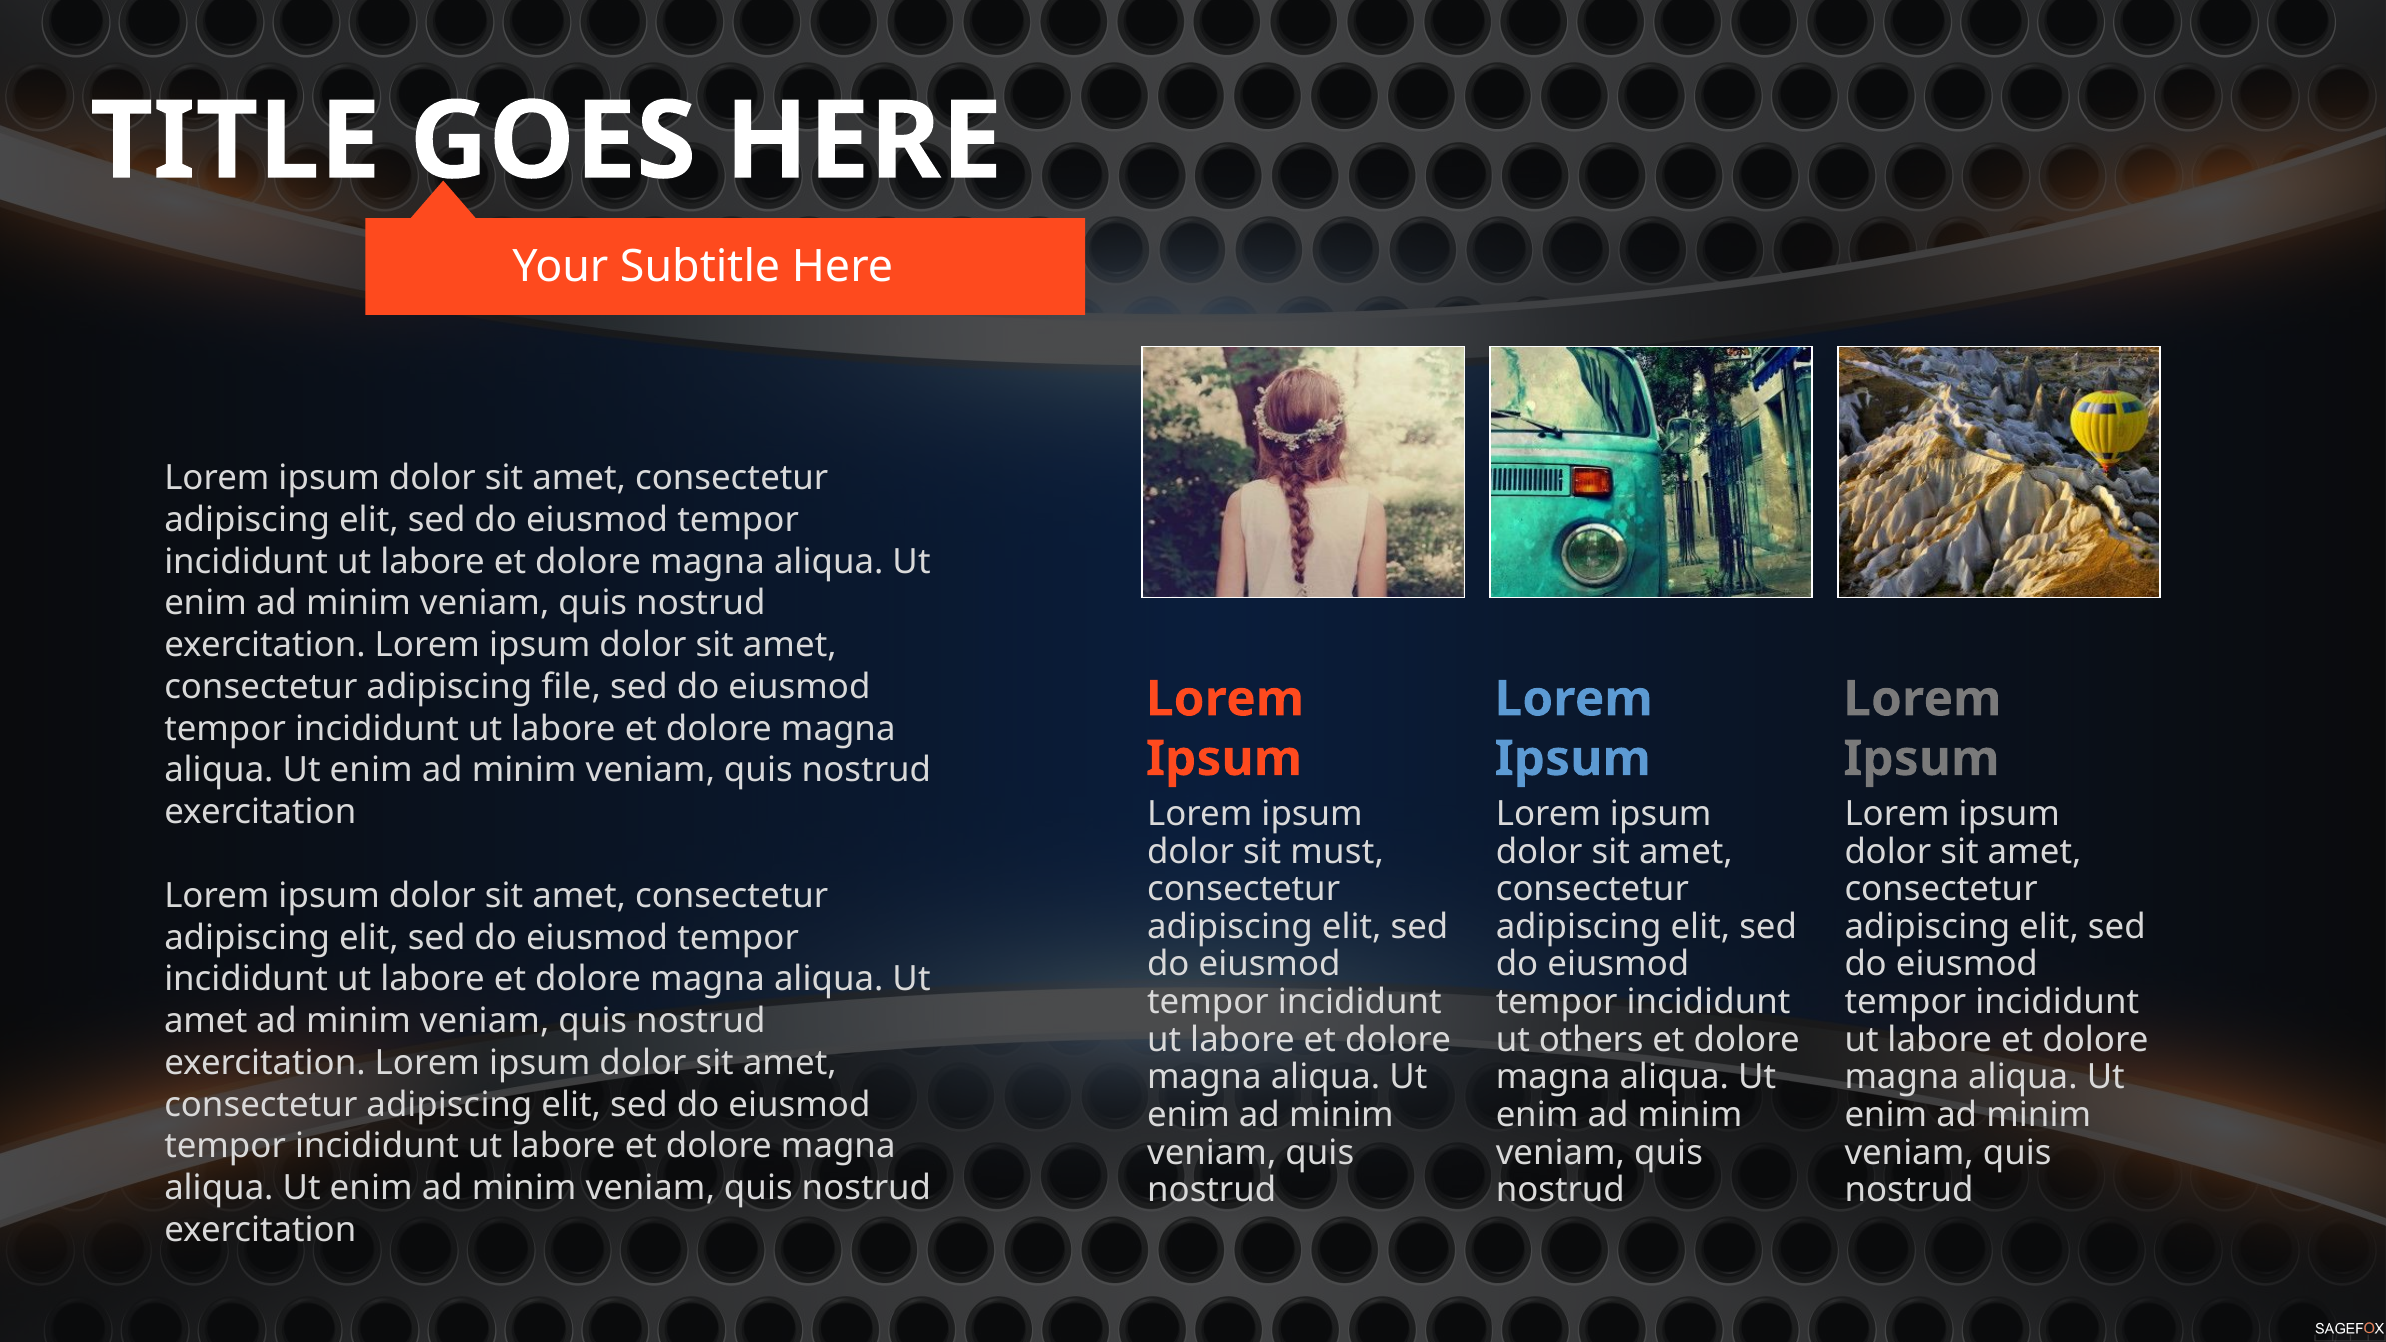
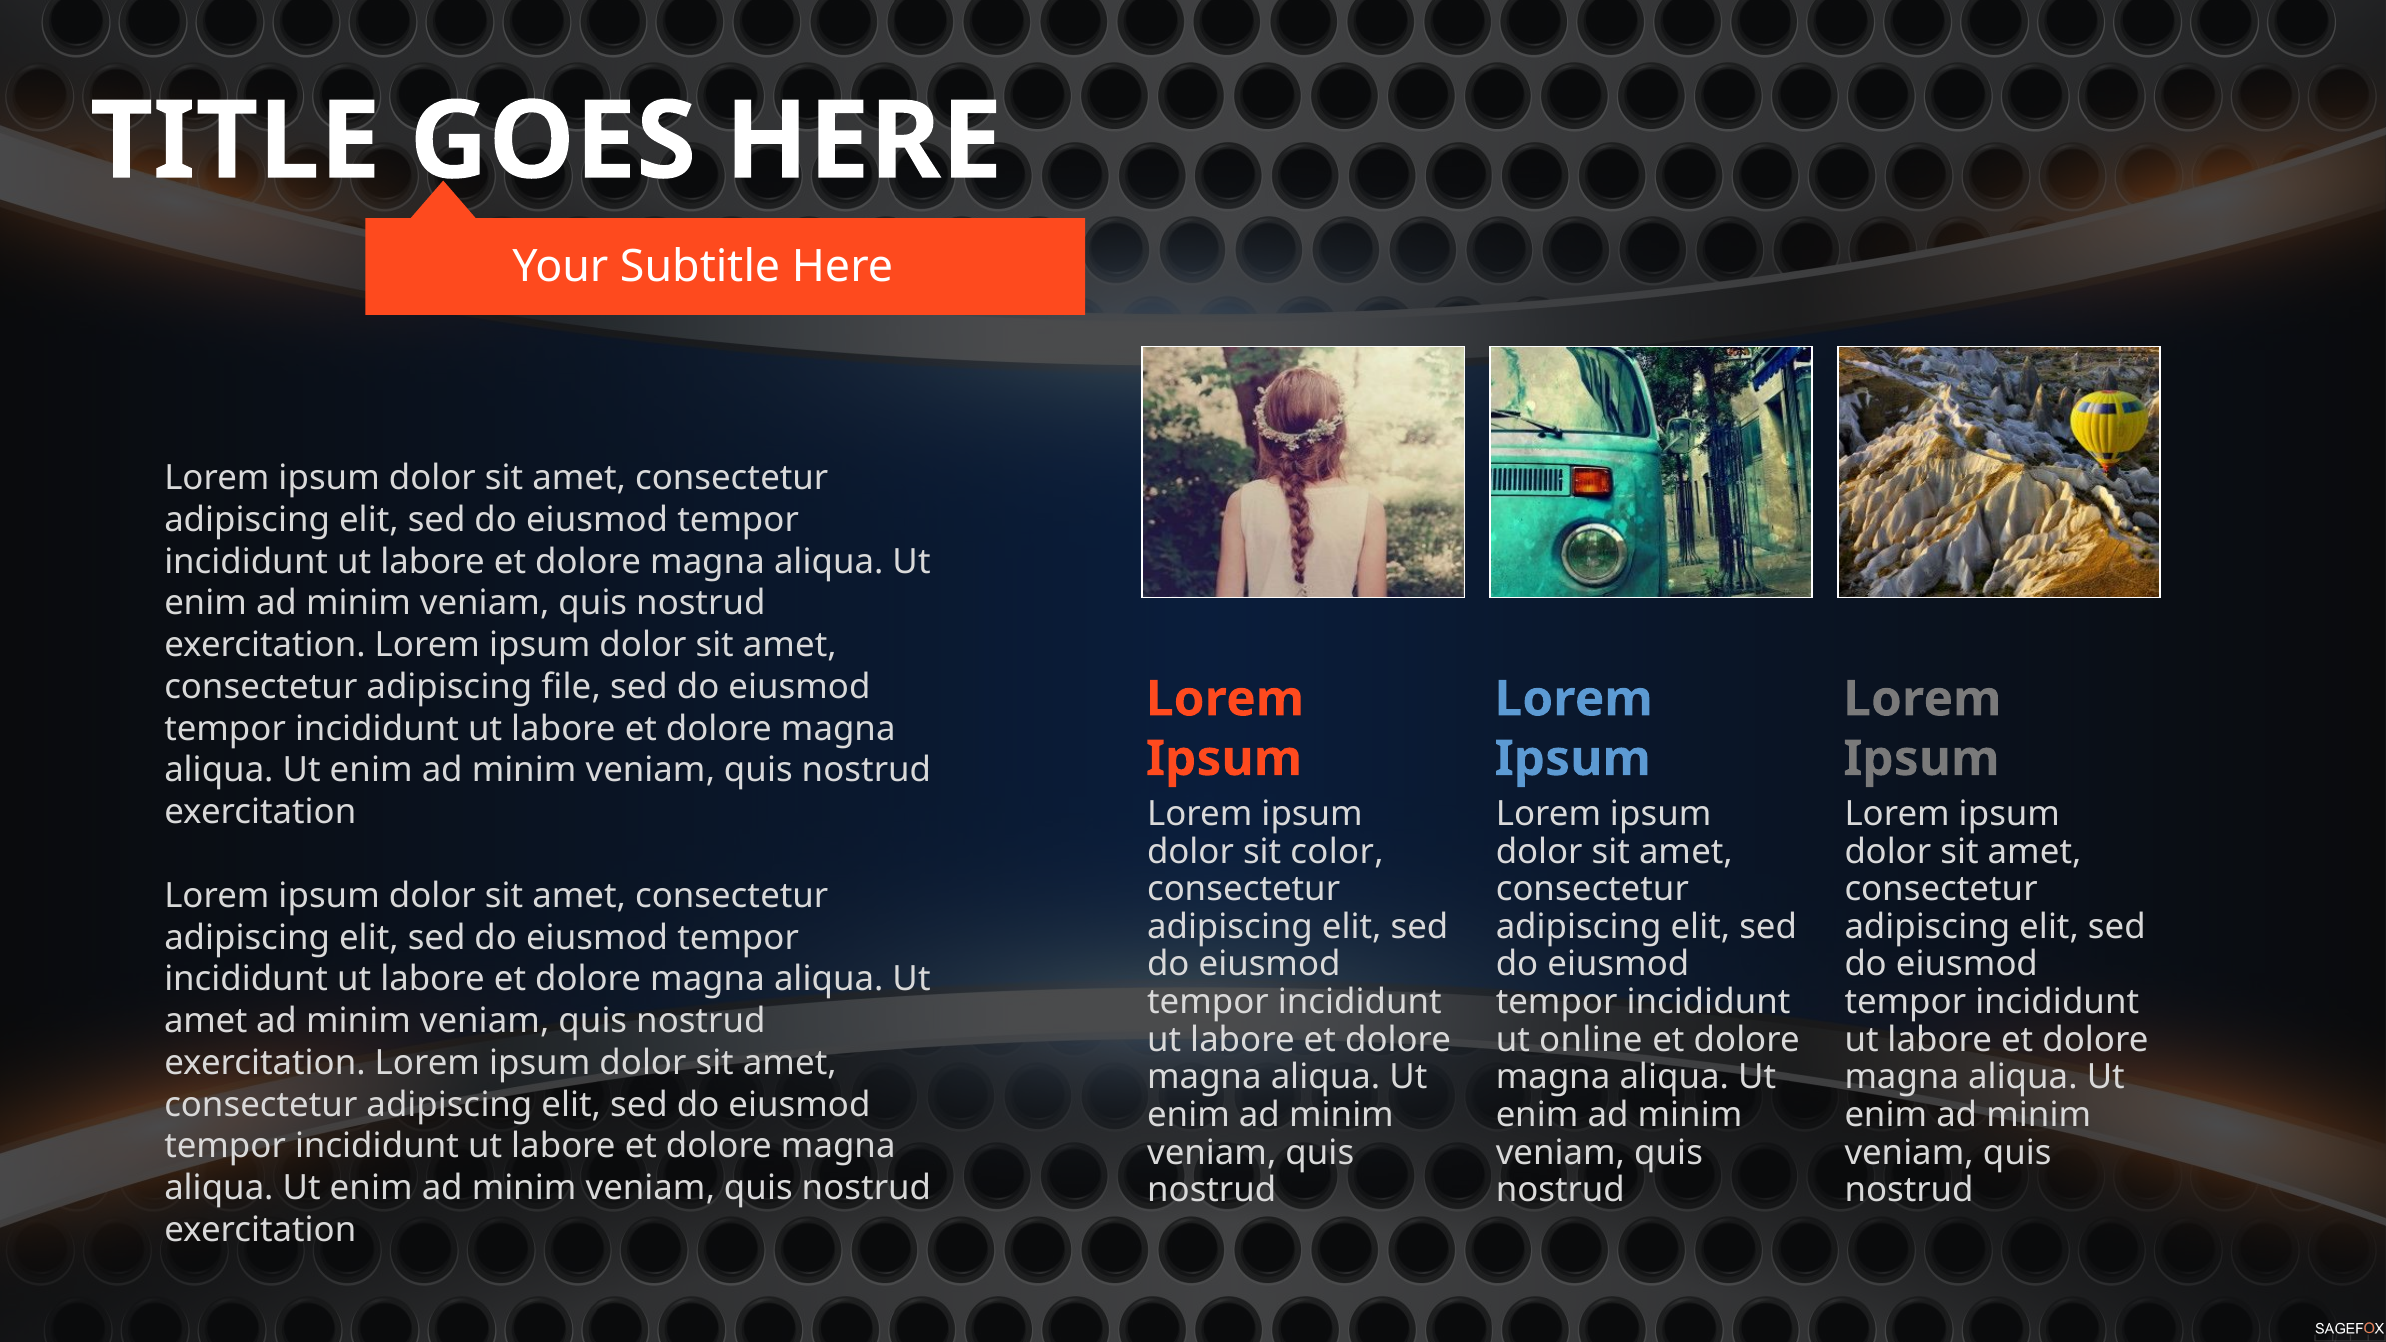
must: must -> color (1337, 852)
others: others -> online (1591, 1040)
